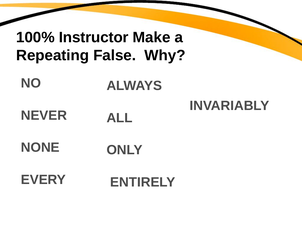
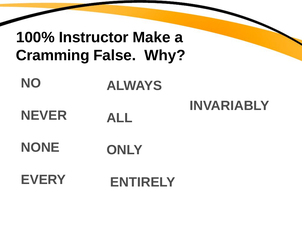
Repeating: Repeating -> Cramming (53, 56)
